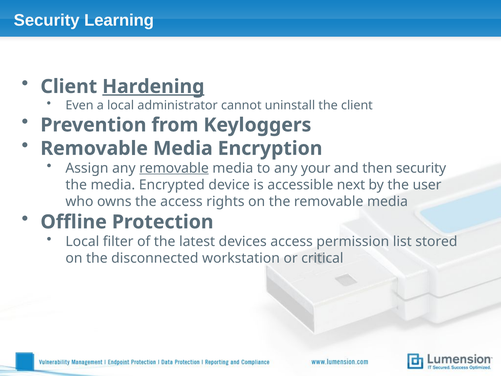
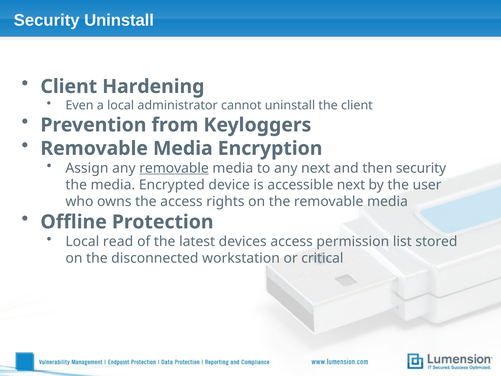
Security Learning: Learning -> Uninstall (119, 20)
Hardening underline: present -> none (153, 86)
any your: your -> next (316, 168)
filter: filter -> read (118, 241)
